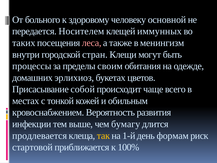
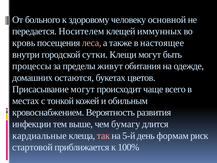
таких: таких -> кровь (24, 43)
менингизм: менингизм -> настоящее (162, 43)
стран: стран -> сутки (95, 54)
своим: своим -> живут (110, 66)
эрлихиоз: эрлихиоз -> остаются (74, 78)
Присасывание собой: собой -> могут (83, 89)
продлевается: продлевается -> кардиальные (40, 135)
так colour: yellow -> pink (103, 135)
1-й: 1-й -> 5-й (129, 135)
